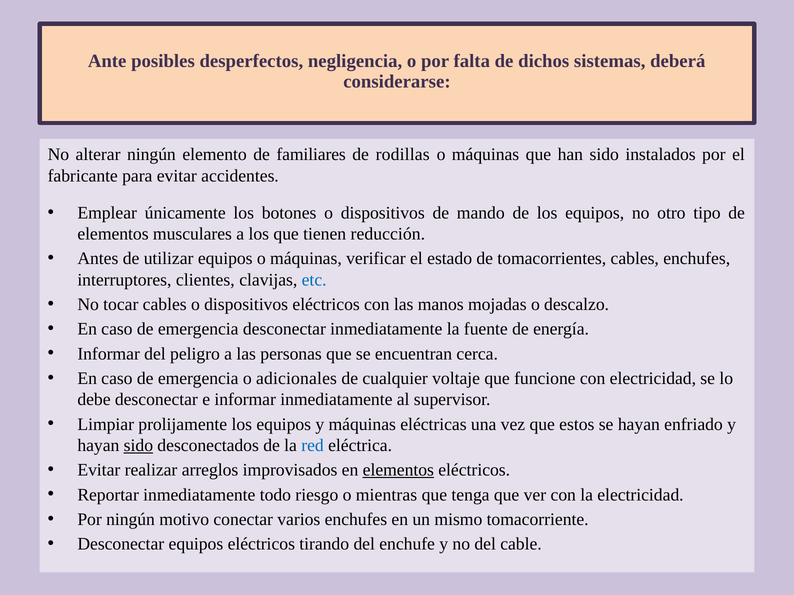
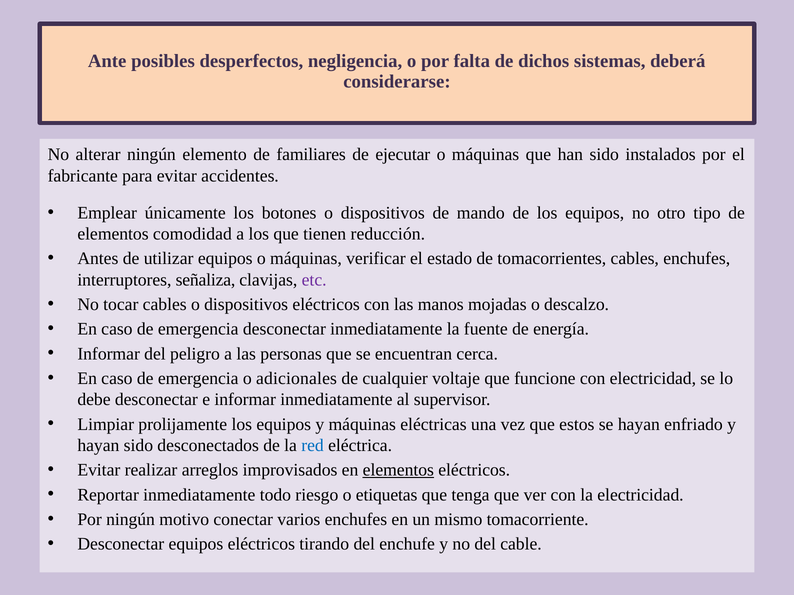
rodillas: rodillas -> ejecutar (403, 155)
musculares: musculares -> comodidad (192, 234)
clientes: clientes -> señaliza (205, 280)
etc colour: blue -> purple (314, 280)
sido underline: present -> none (138, 446)
mientras: mientras -> etiquetas (387, 495)
